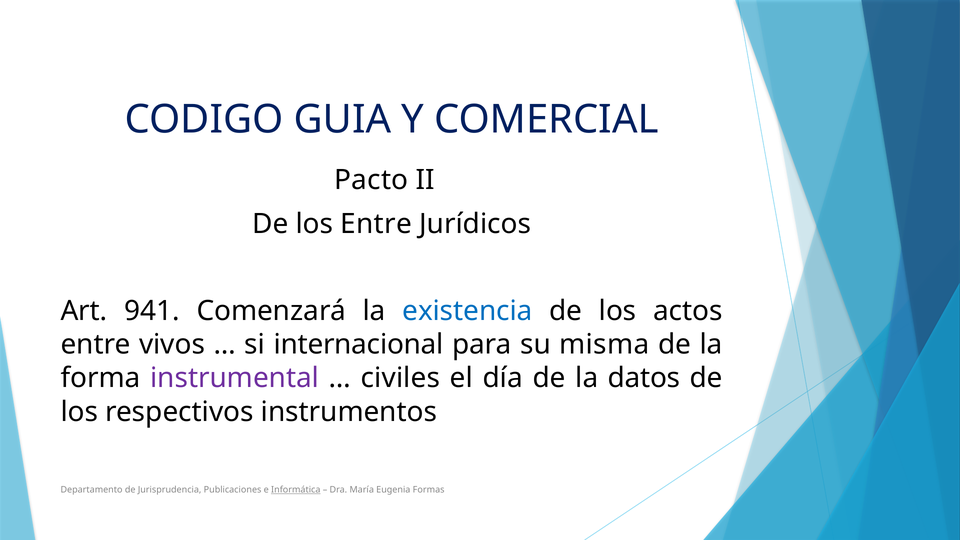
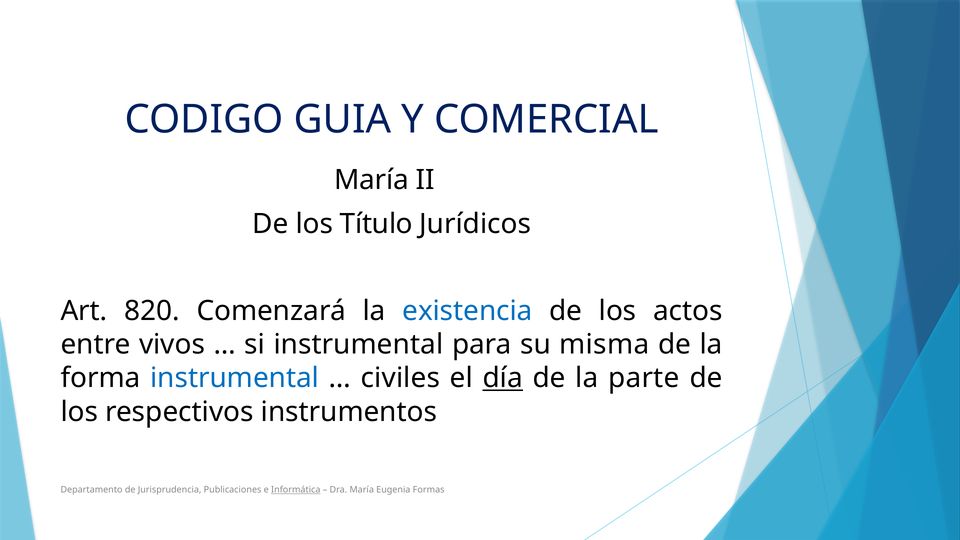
Pacto: Pacto -> María (372, 180)
los Entre: Entre -> Título (376, 224)
941: 941 -> 820 (152, 311)
si internacional: internacional -> instrumental (358, 345)
instrumental colour: purple -> blue (235, 378)
día underline: none -> present (503, 378)
datos: datos -> parte (644, 378)
